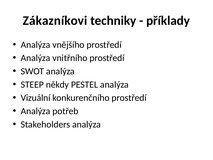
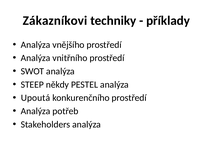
Vizuální: Vizuální -> Upoutá (35, 98)
